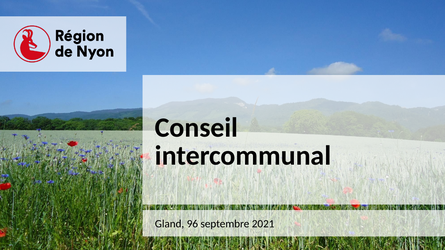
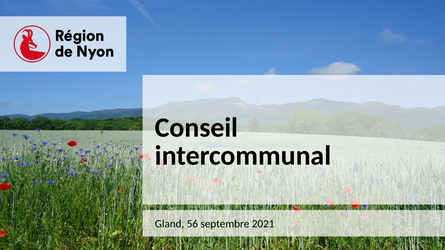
96: 96 -> 56 (192, 224)
